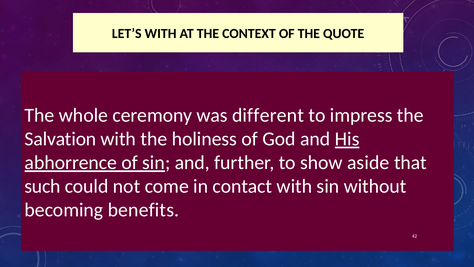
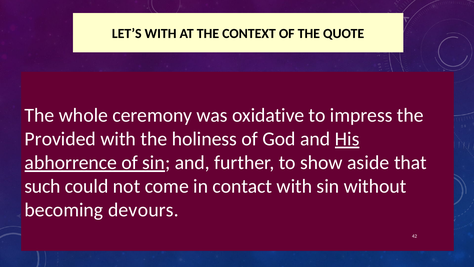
different: different -> oxidative (268, 115)
Salvation: Salvation -> Provided (60, 139)
benefits: benefits -> devours (143, 210)
